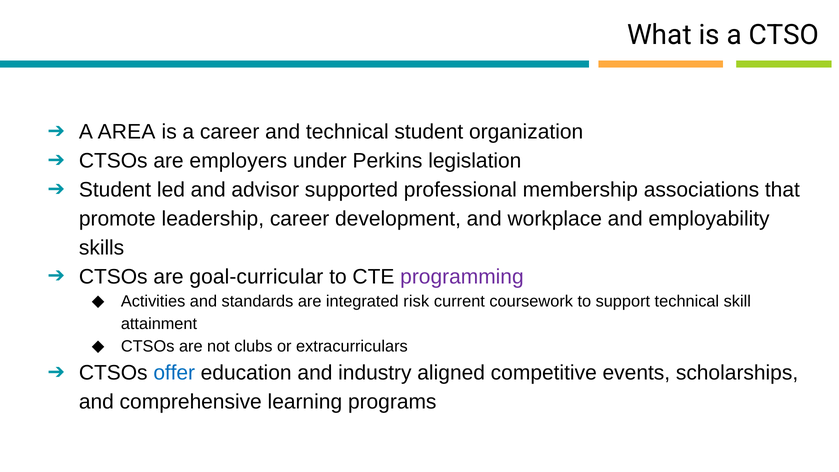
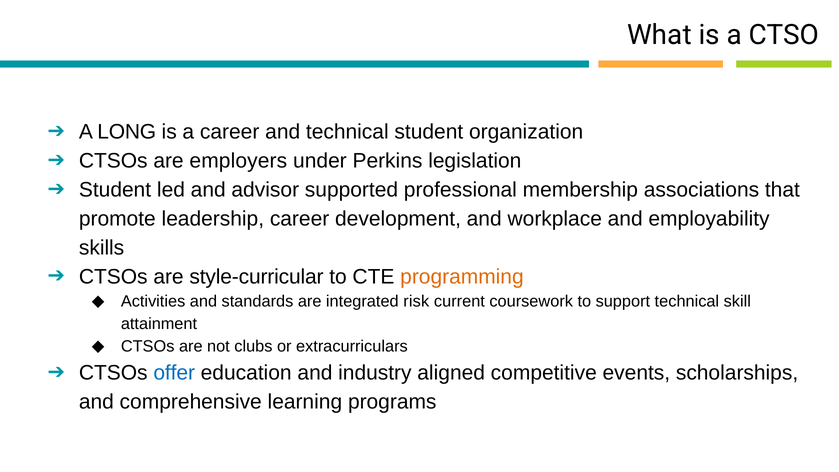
AREA: AREA -> LONG (127, 132)
goal-curricular: goal-curricular -> style-curricular (257, 277)
programming colour: purple -> orange (462, 277)
